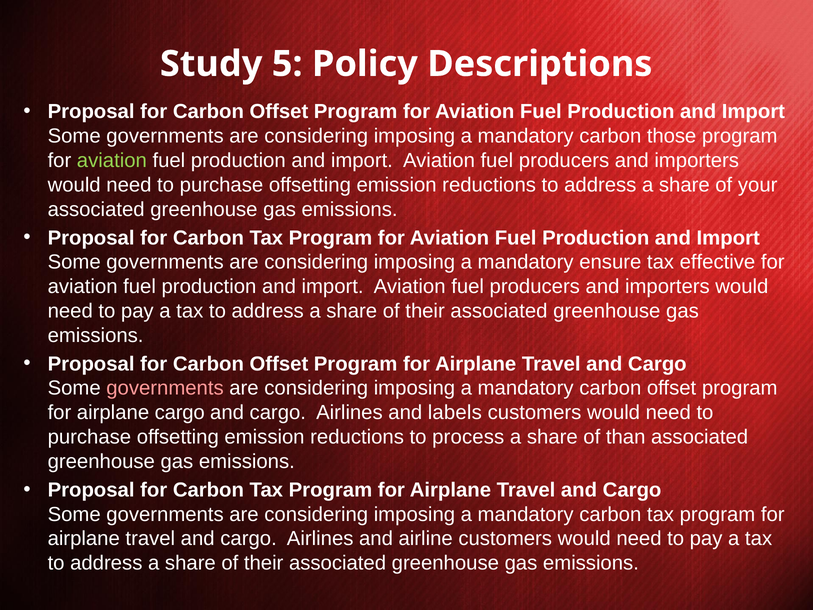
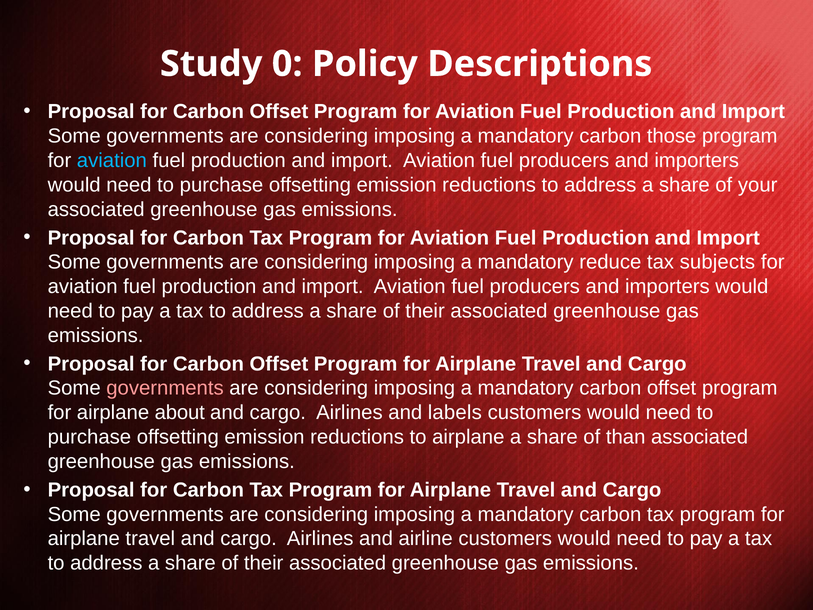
5: 5 -> 0 (287, 64)
aviation colour: light green -> light blue (112, 160)
ensure: ensure -> reduce (610, 262)
effective: effective -> subjects (717, 262)
airplane cargo: cargo -> about (180, 413)
to process: process -> airplane (468, 437)
